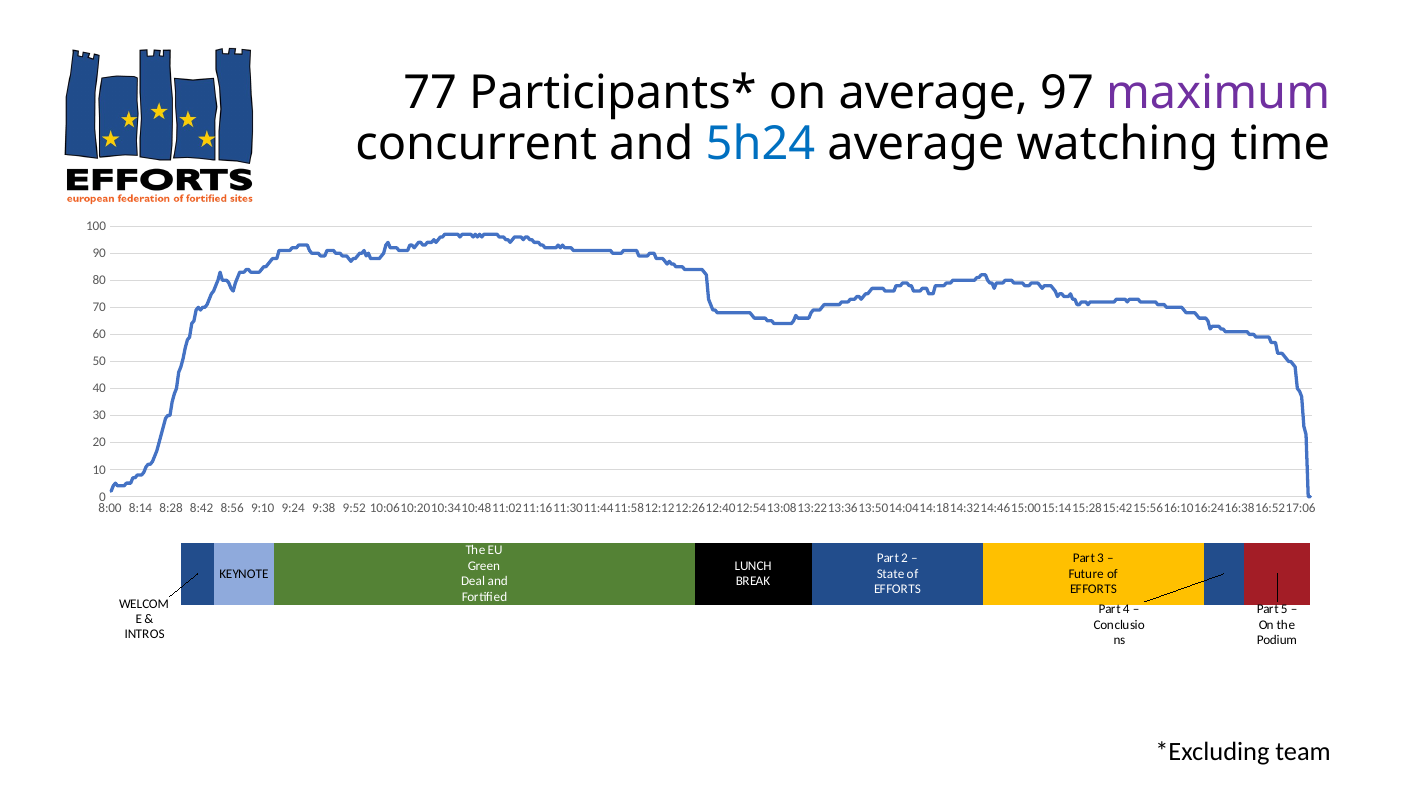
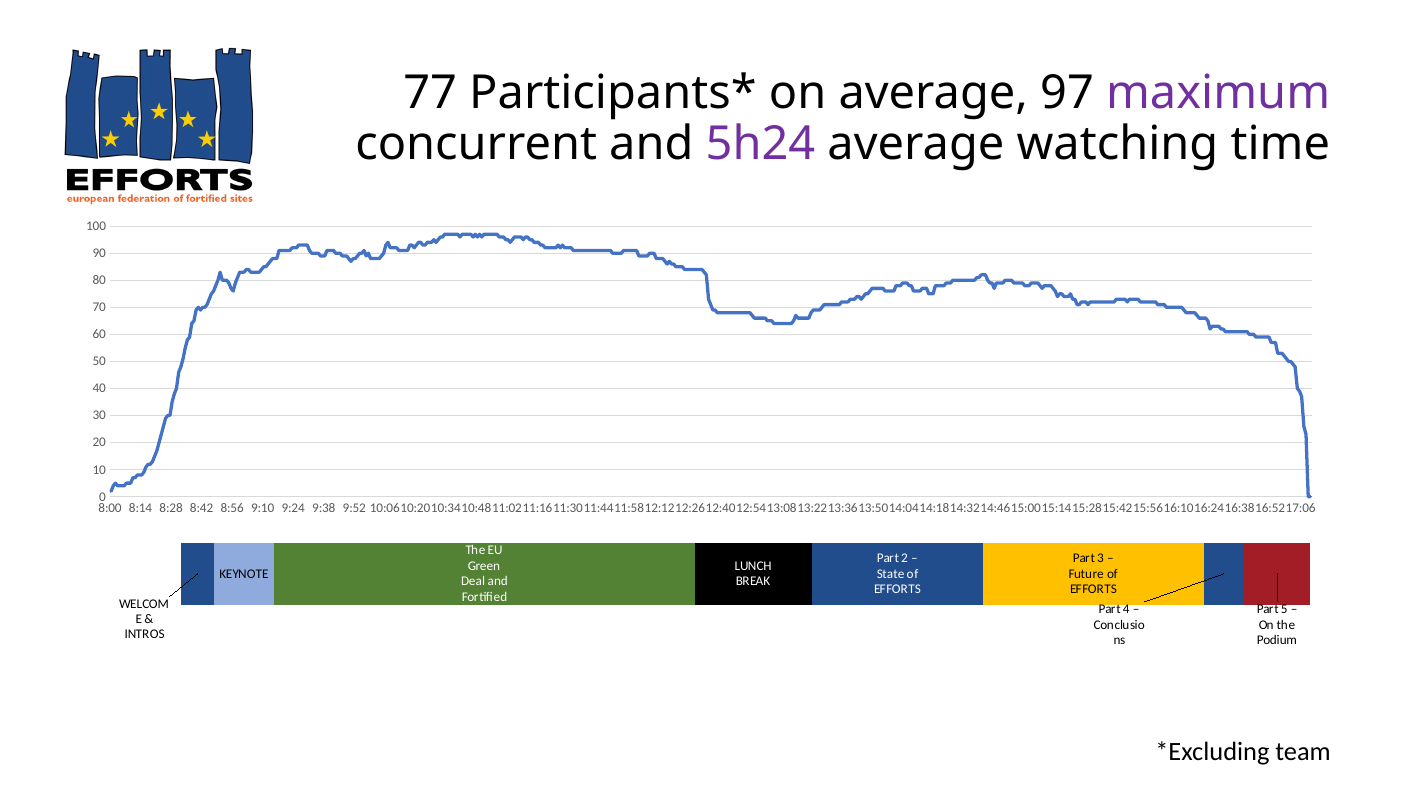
5h24 colour: blue -> purple (760, 144)
